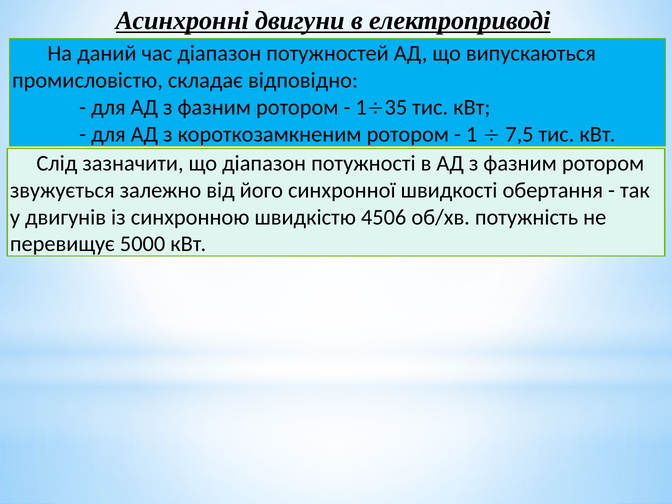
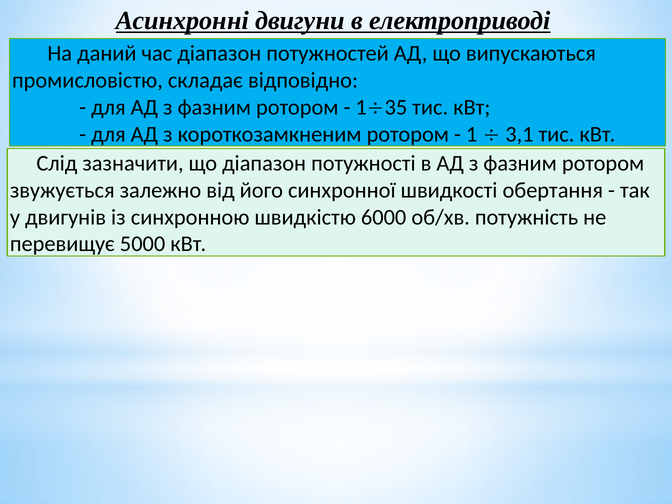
7,5: 7,5 -> 3,1 (519, 134)
4506: 4506 -> 6000 (384, 217)
